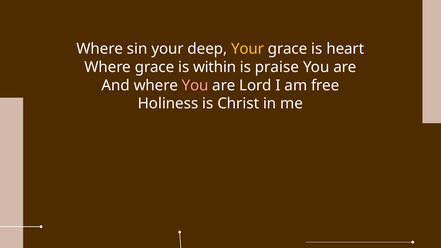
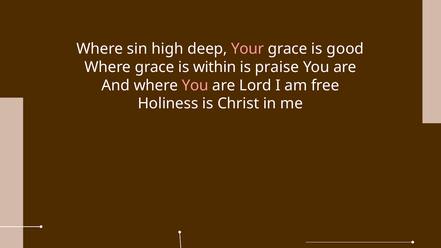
sin your: your -> high (167, 49)
Your colour: yellow -> pink (248, 49)
heart: heart -> good (345, 49)
